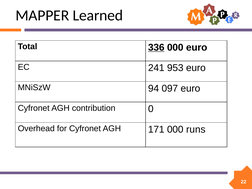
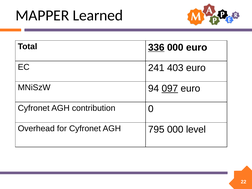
953: 953 -> 403 (175, 68)
097 underline: none -> present (170, 88)
171: 171 -> 795 (156, 129)
runs: runs -> level (196, 129)
